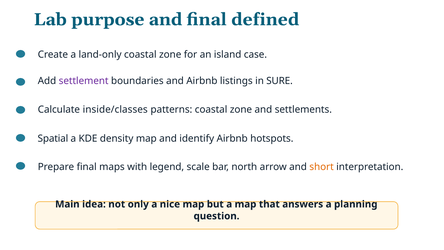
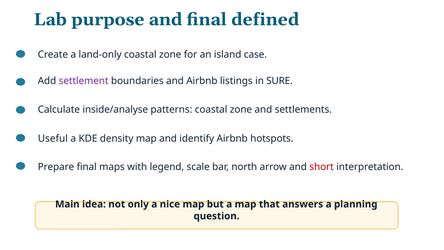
inside/classes: inside/classes -> inside/analyse (115, 109)
Spatial: Spatial -> Useful (53, 138)
short colour: orange -> red (322, 167)
